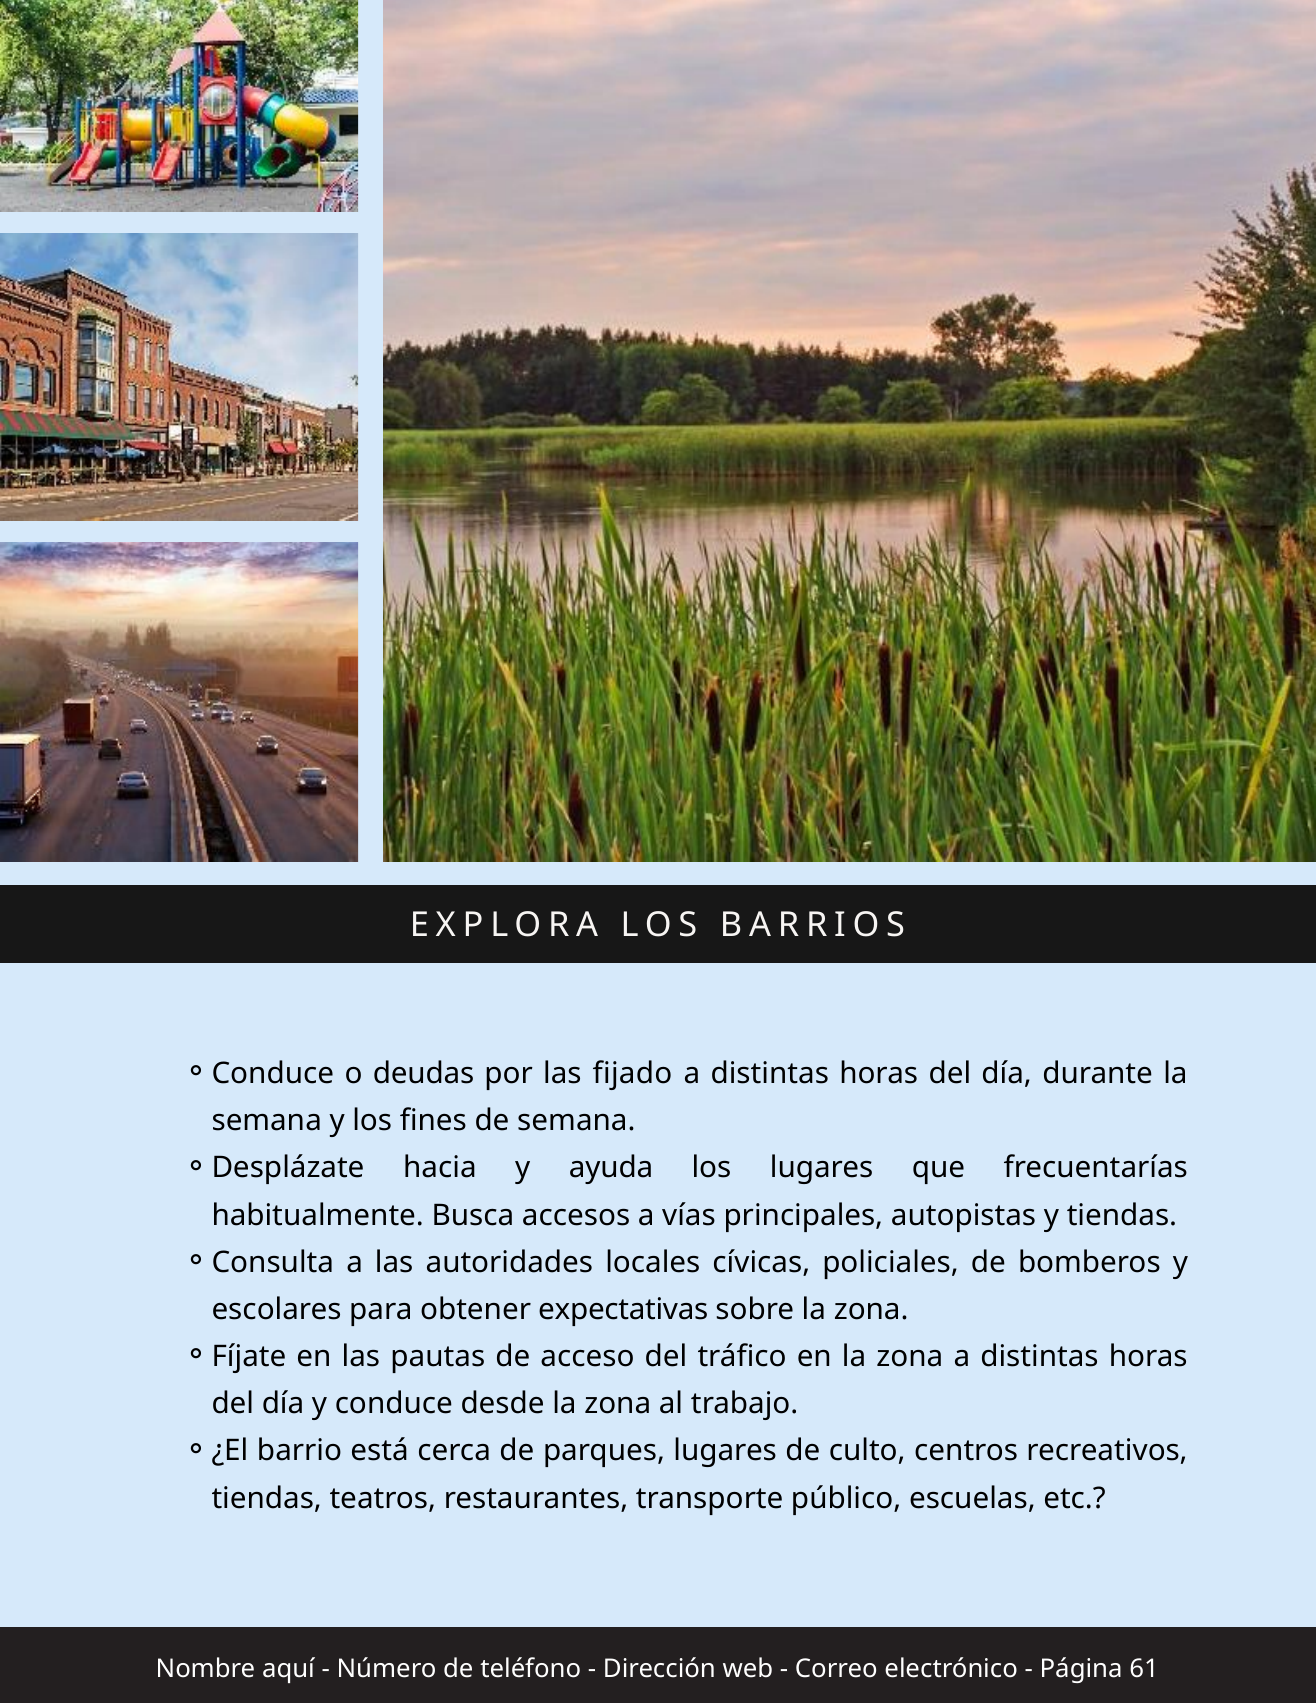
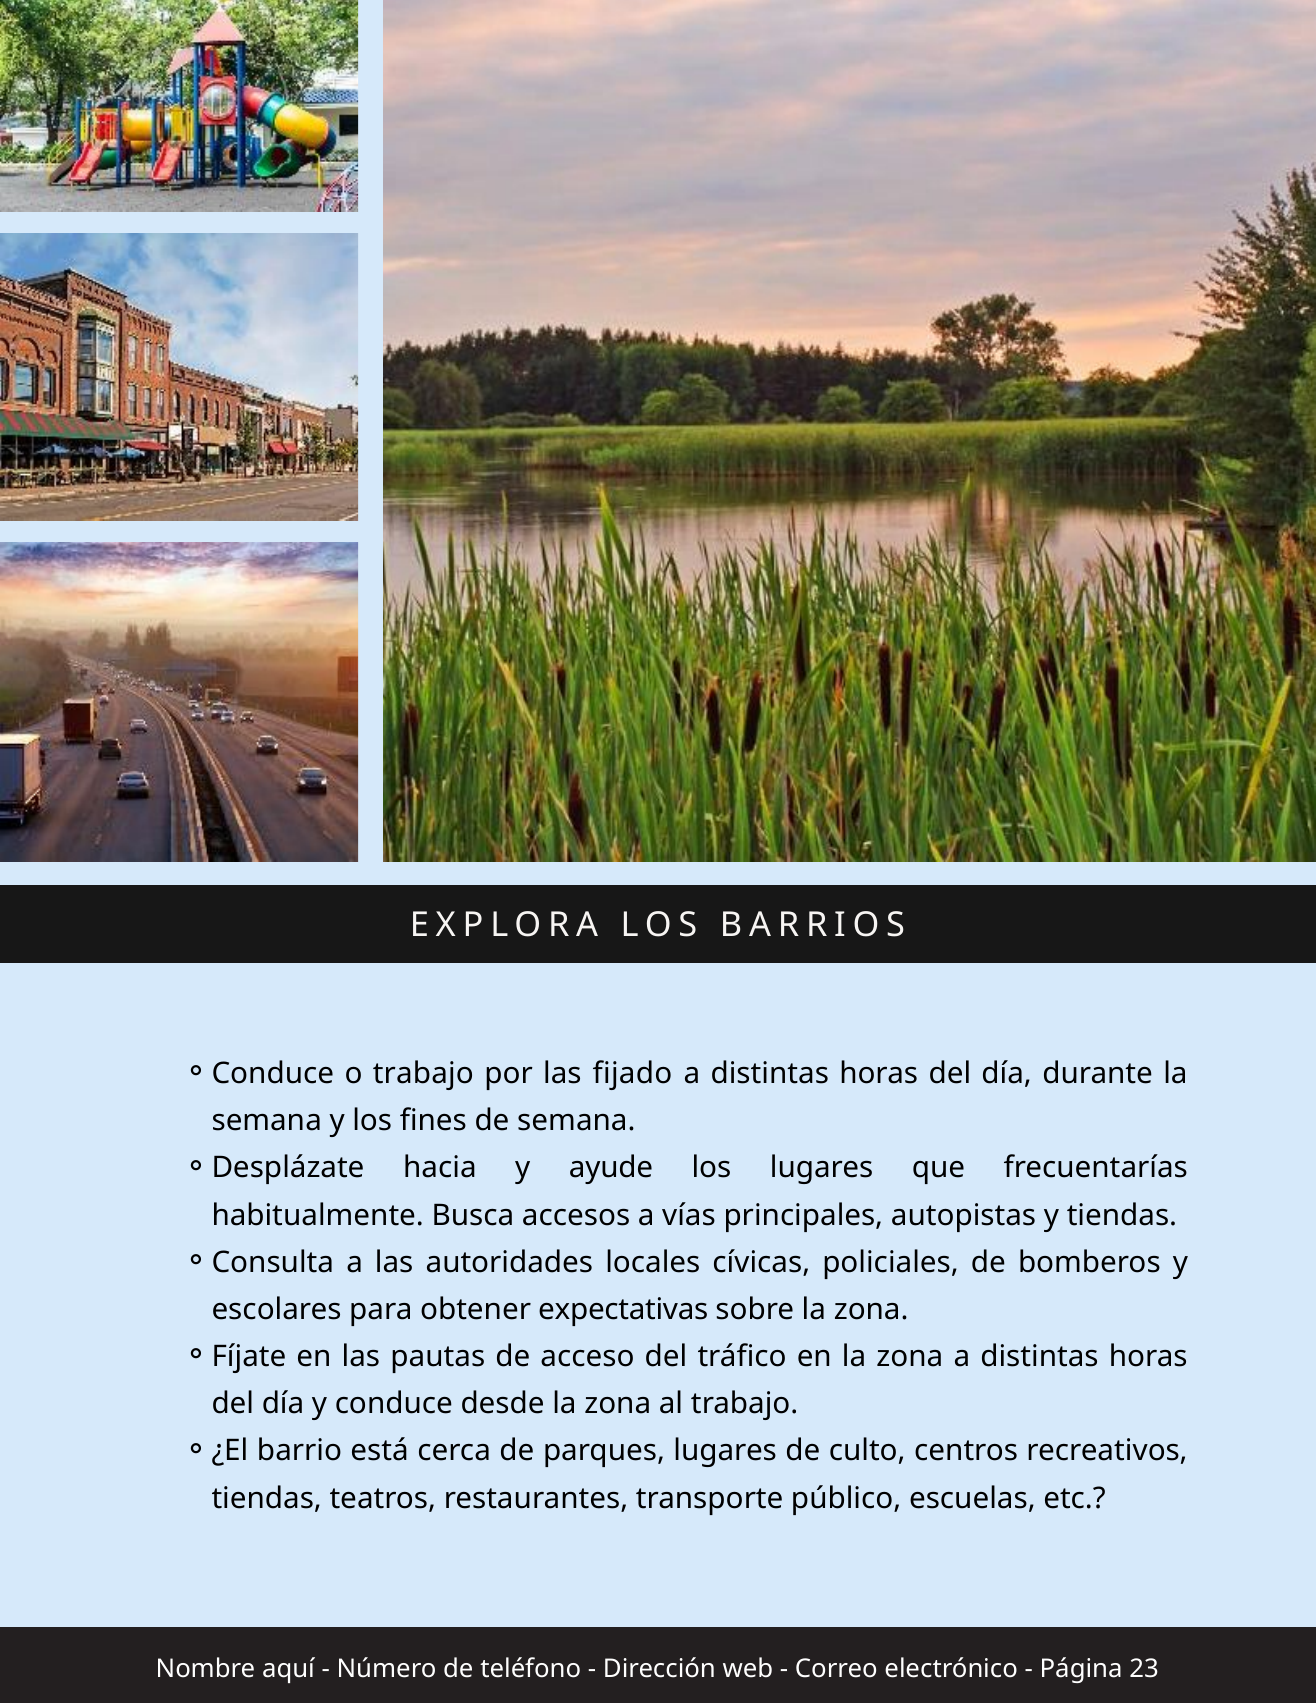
o deudas: deudas -> trabajo (423, 1074)
ayuda: ayuda -> ayude (611, 1168)
61: 61 -> 23 (1144, 1669)
